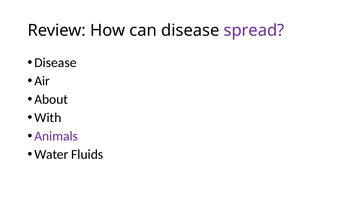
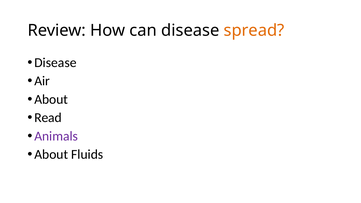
spread colour: purple -> orange (254, 30)
With: With -> Read (48, 118)
Water: Water -> About (51, 155)
